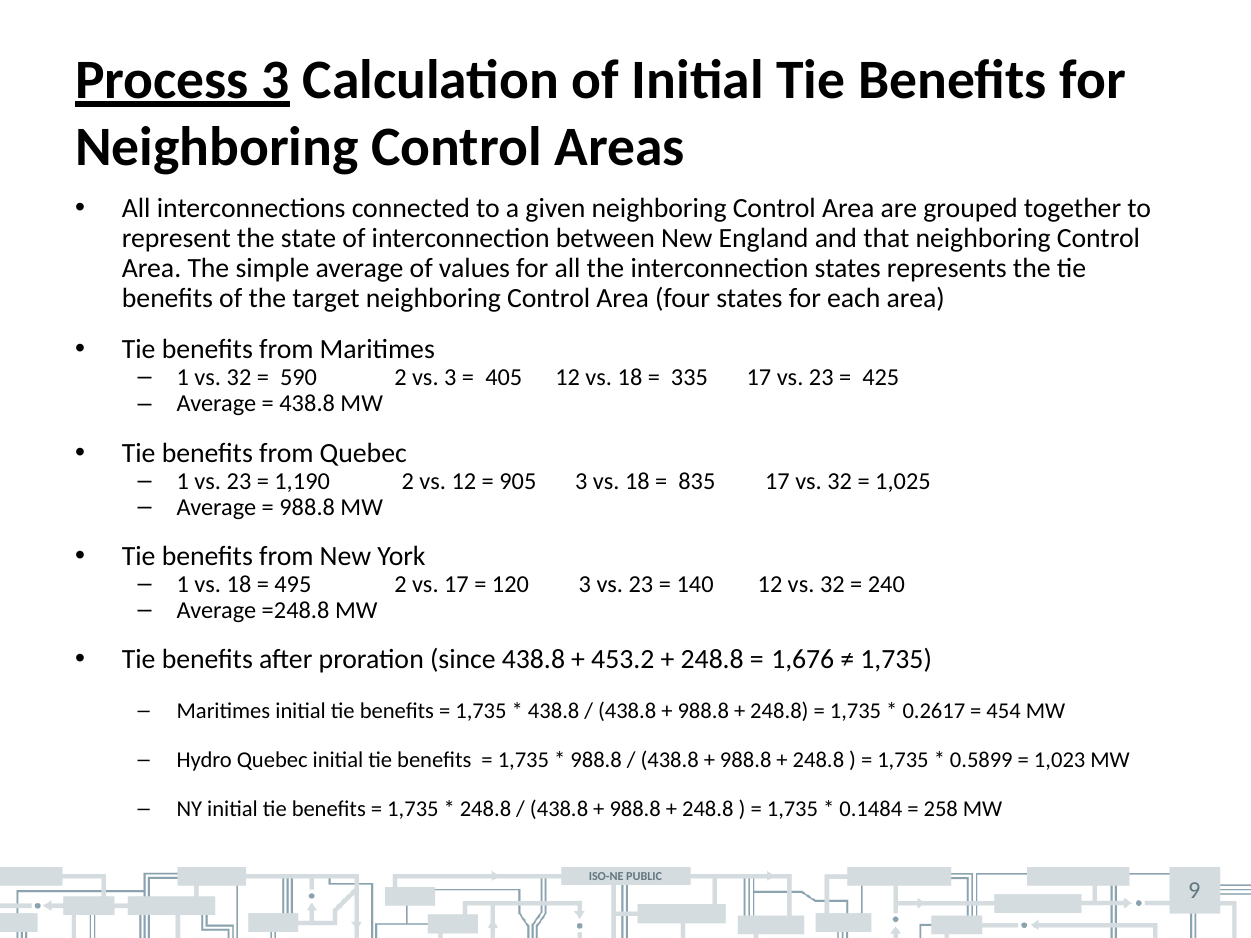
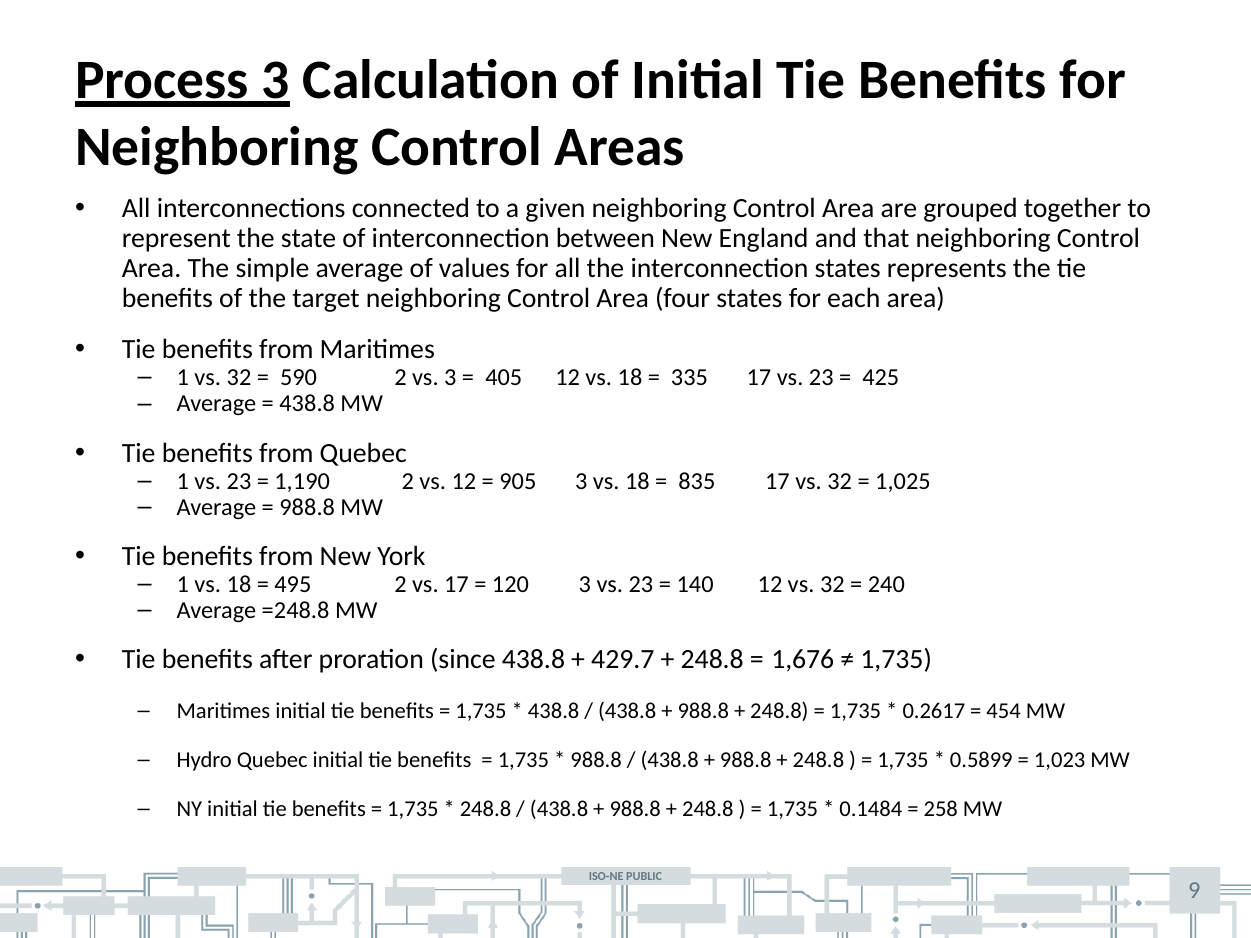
453.2: 453.2 -> 429.7 (623, 660)
